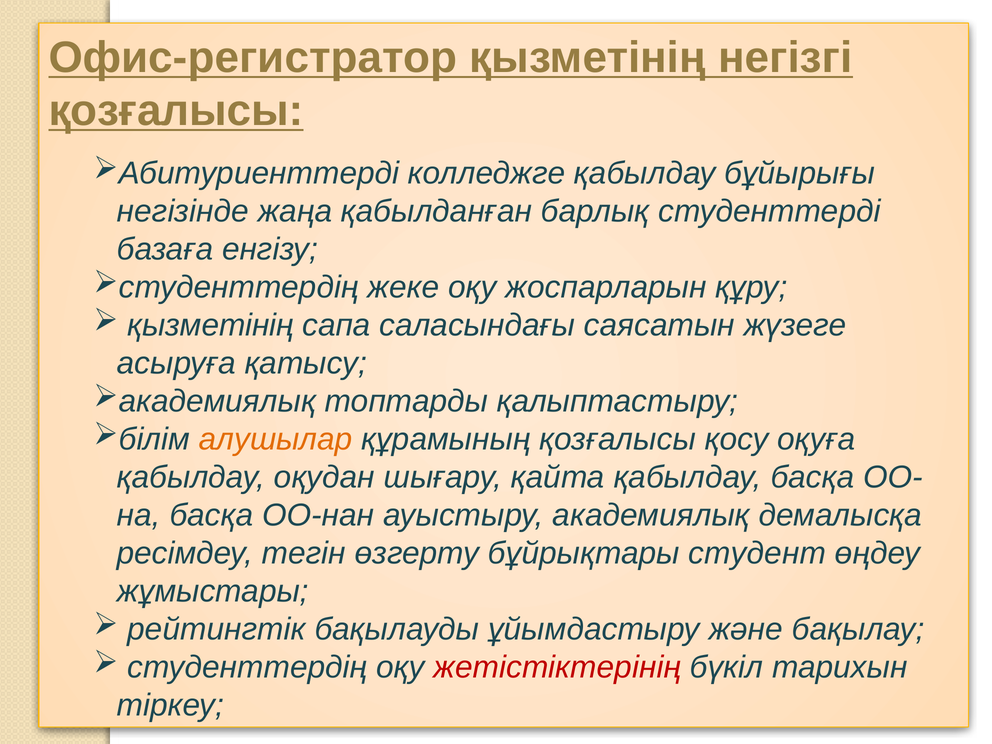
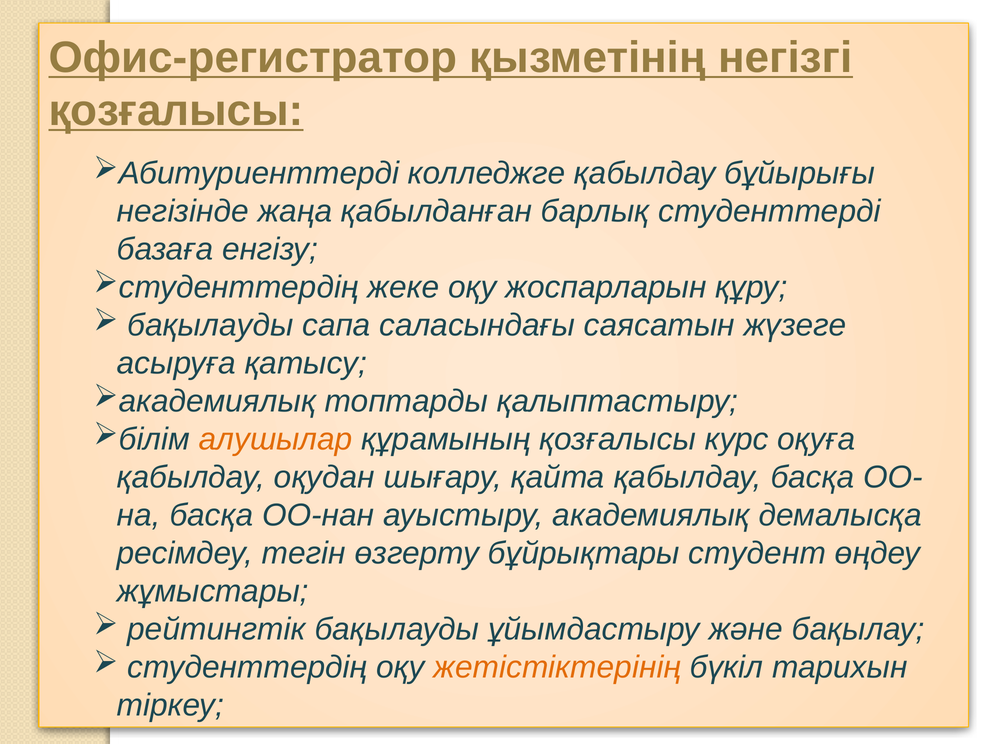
қызметінің: қызметінің -> бақылауды (211, 325)
қосу: қосу -> курс (737, 439)
жетістіктерінің colour: red -> orange (557, 667)
